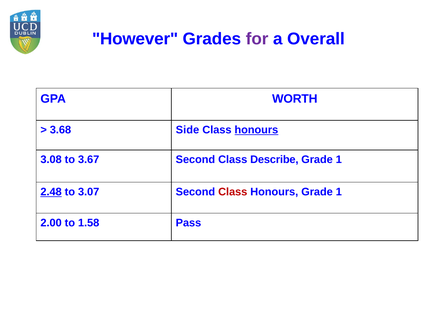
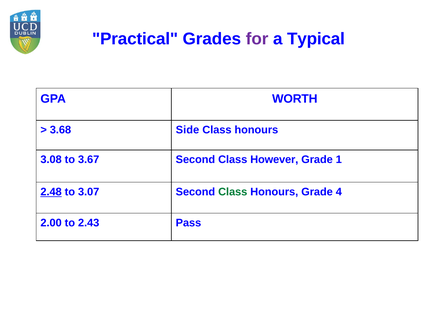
However: However -> Practical (135, 39)
Overall: Overall -> Typical (316, 39)
honours underline: present -> none (256, 130)
Describe: Describe -> However (274, 160)
Class colour: red -> green (233, 192)
Honours Grade 1: 1 -> 4 (339, 192)
1.58: 1.58 -> 2.43 (89, 223)
